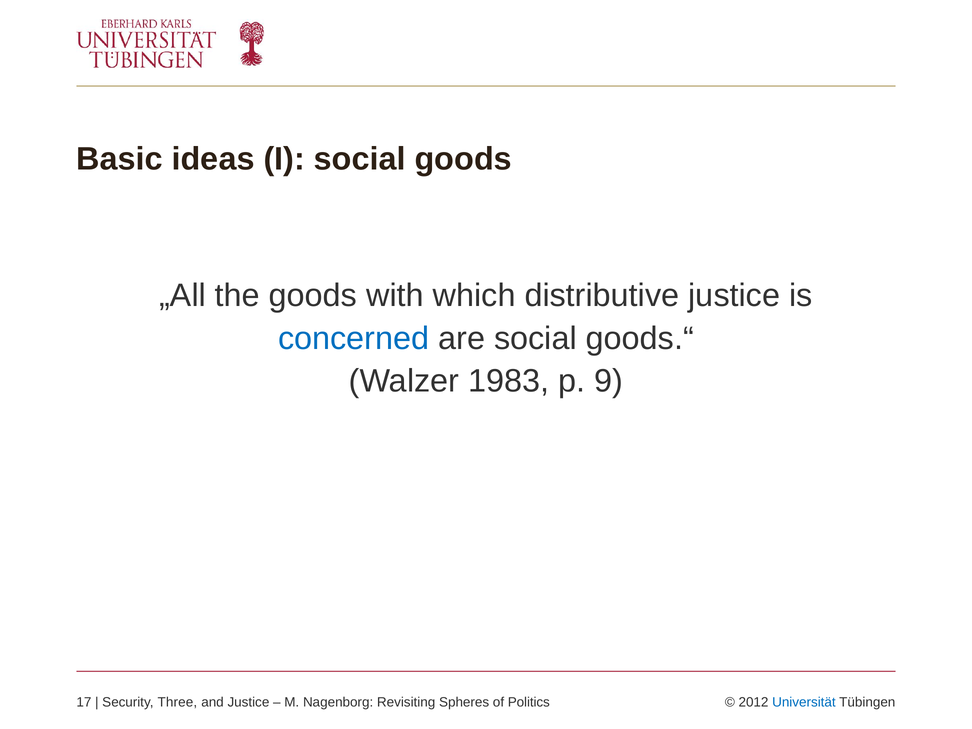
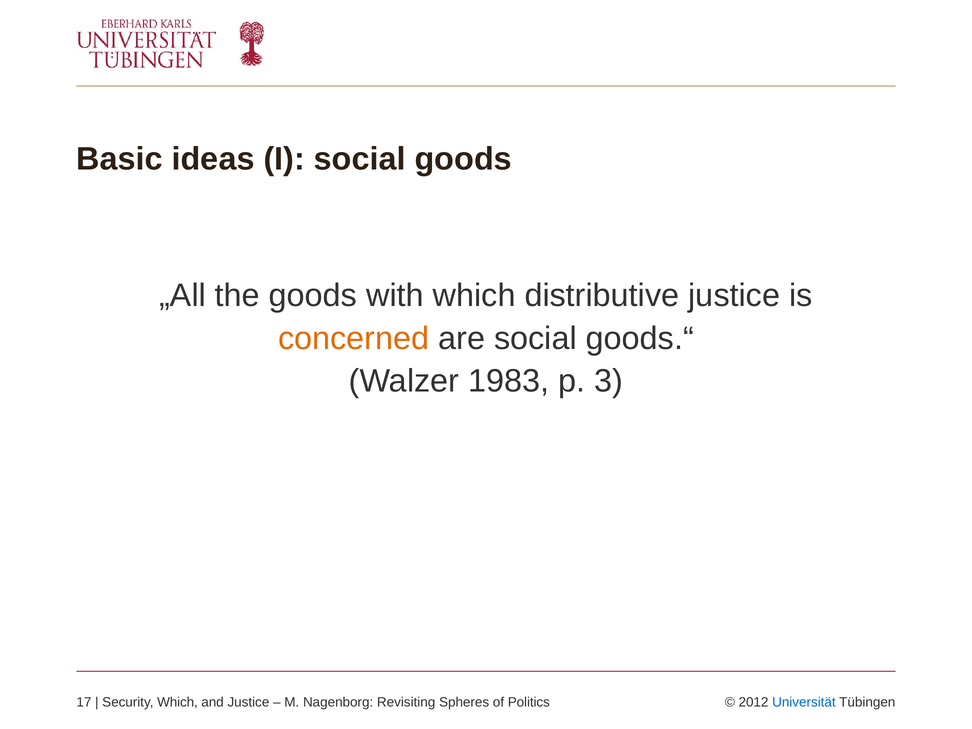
concerned colour: blue -> orange (354, 338)
9: 9 -> 3 (609, 381)
Security Three: Three -> Which (177, 702)
